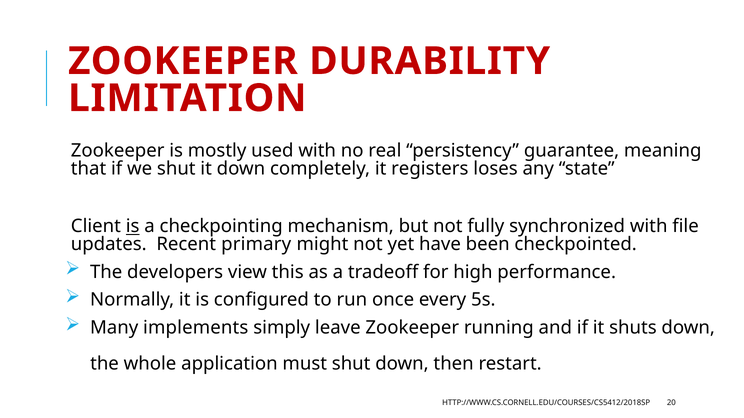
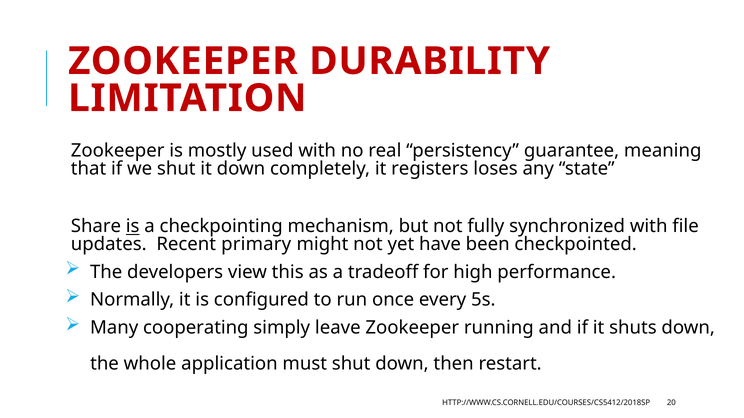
Client: Client -> Share (96, 226)
implements: implements -> cooperating (196, 328)
